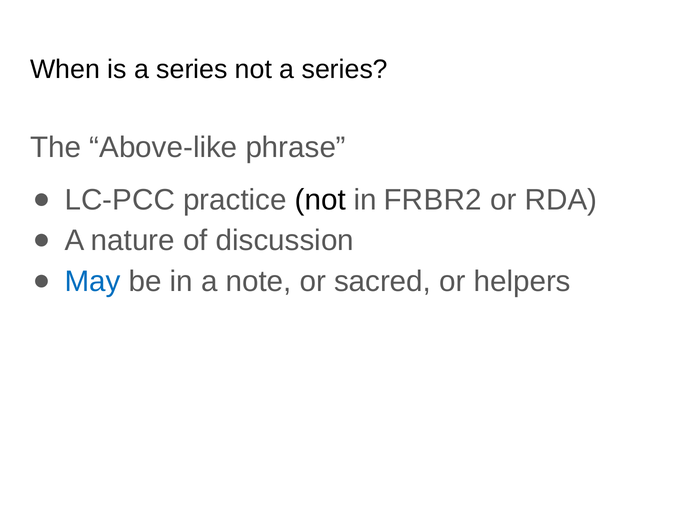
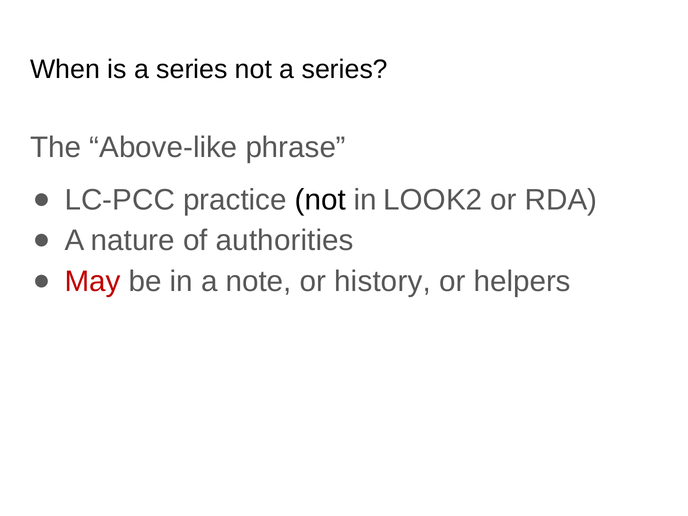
FRBR2: FRBR2 -> LOOK2 (433, 200)
discussion: discussion -> authorities (285, 241)
May colour: blue -> red (93, 281)
sacred: sacred -> history (382, 281)
